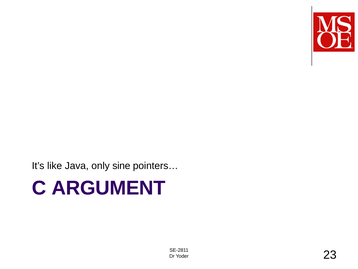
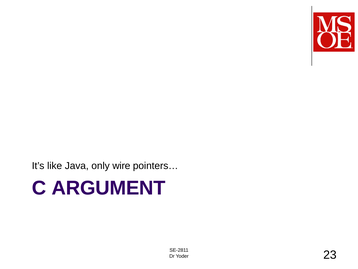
sine: sine -> wire (121, 165)
